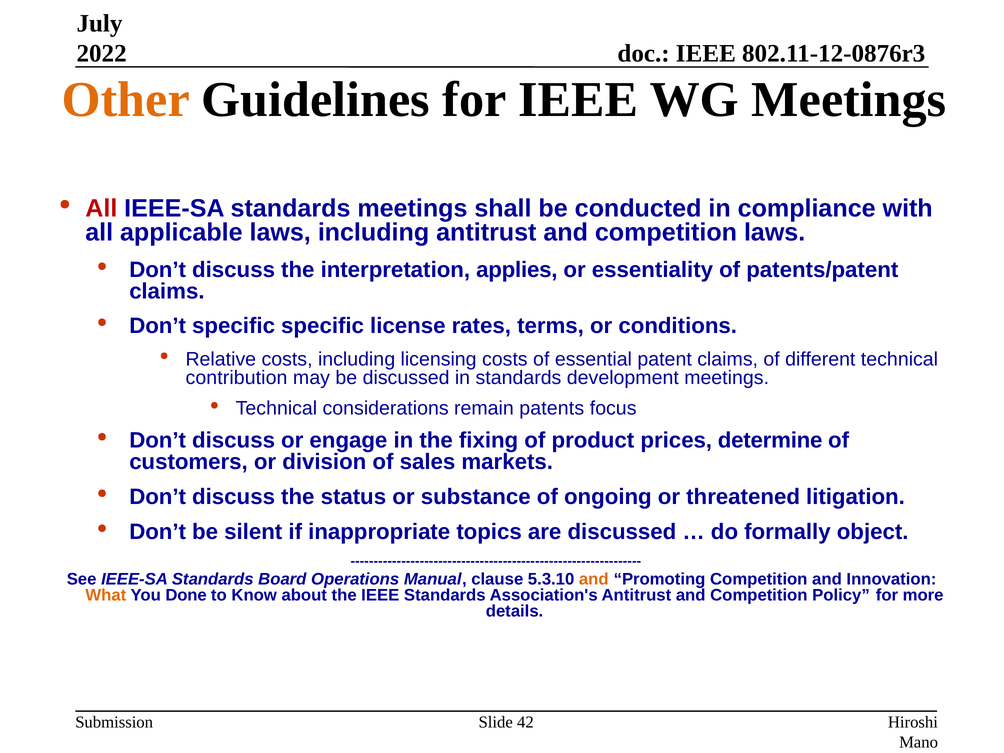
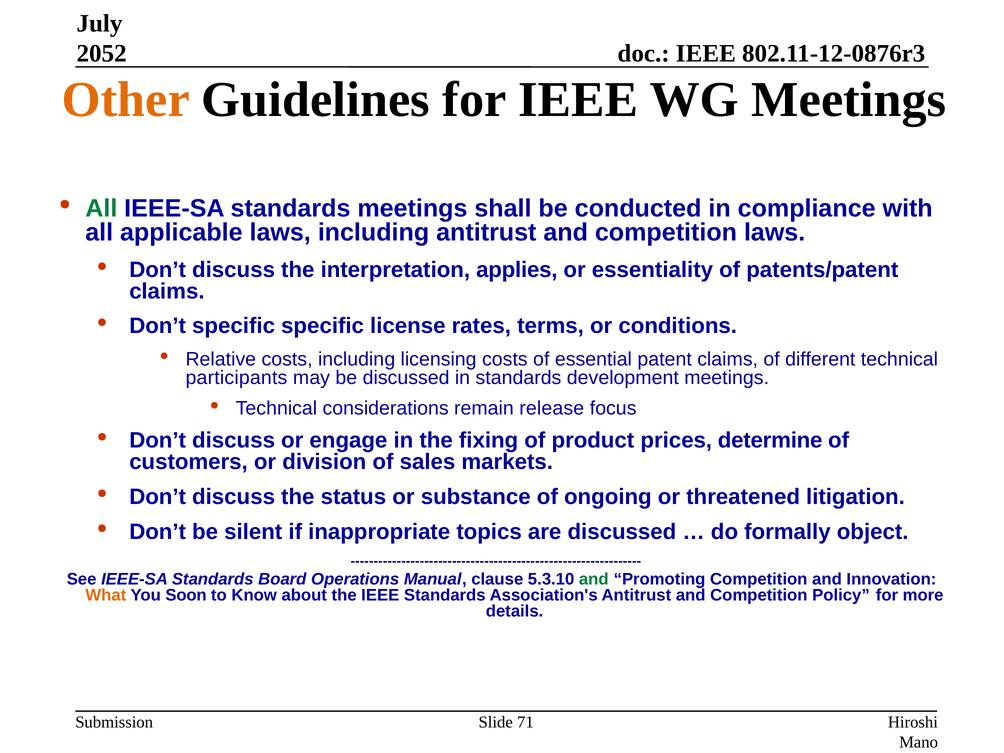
2022: 2022 -> 2052 (102, 54)
All colour: red -> green (101, 208)
contribution: contribution -> participants (236, 378)
patents: patents -> release (552, 408)
and colour: orange -> green (594, 579)
Done: Done -> Soon (186, 595)
42: 42 -> 71 (525, 722)
